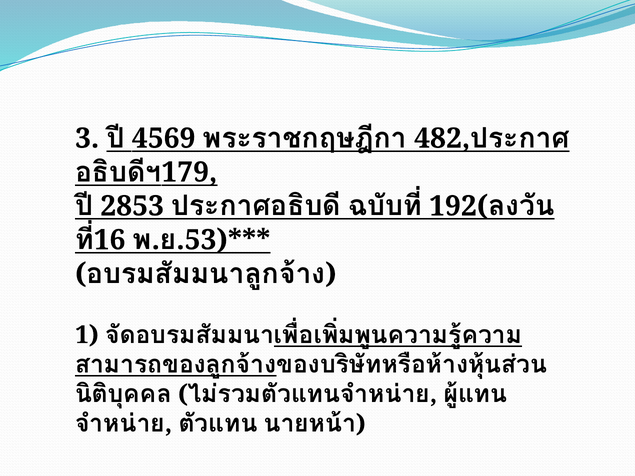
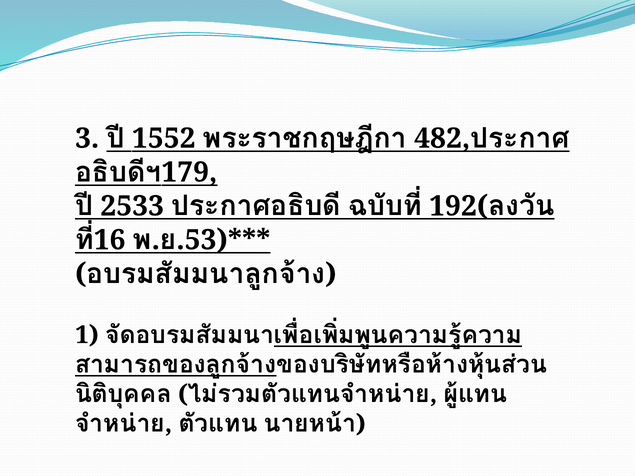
4569: 4569 -> 1552 (164, 138)
2853: 2853 -> 2533 (132, 206)
